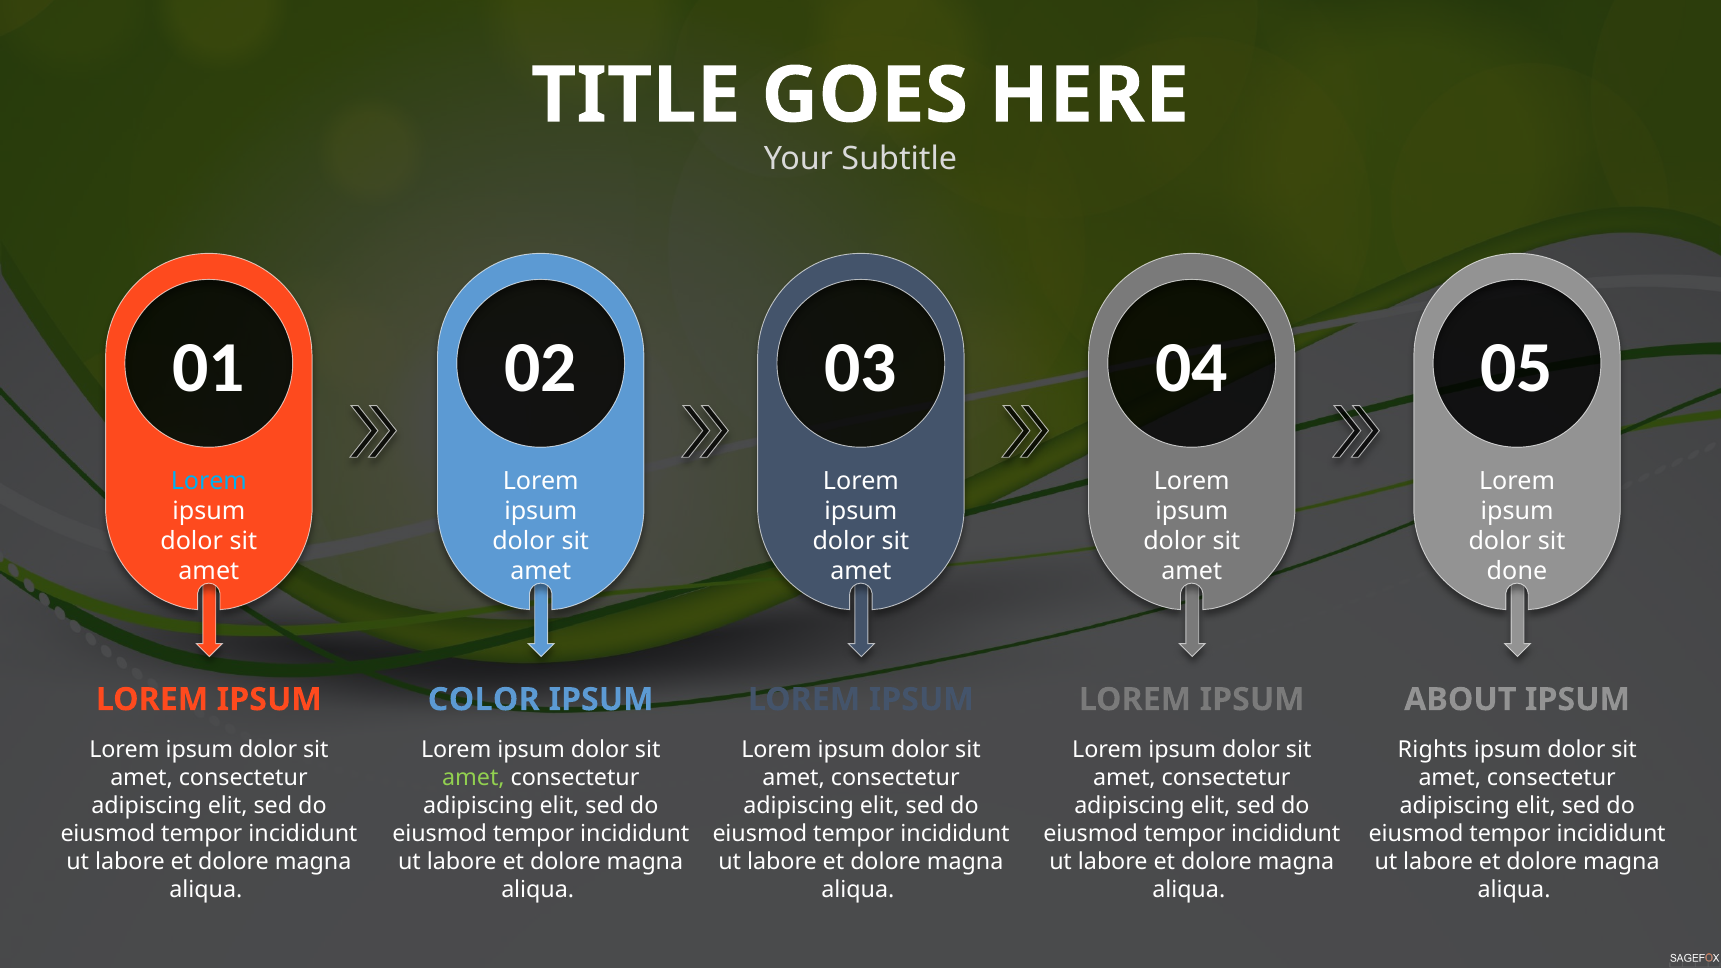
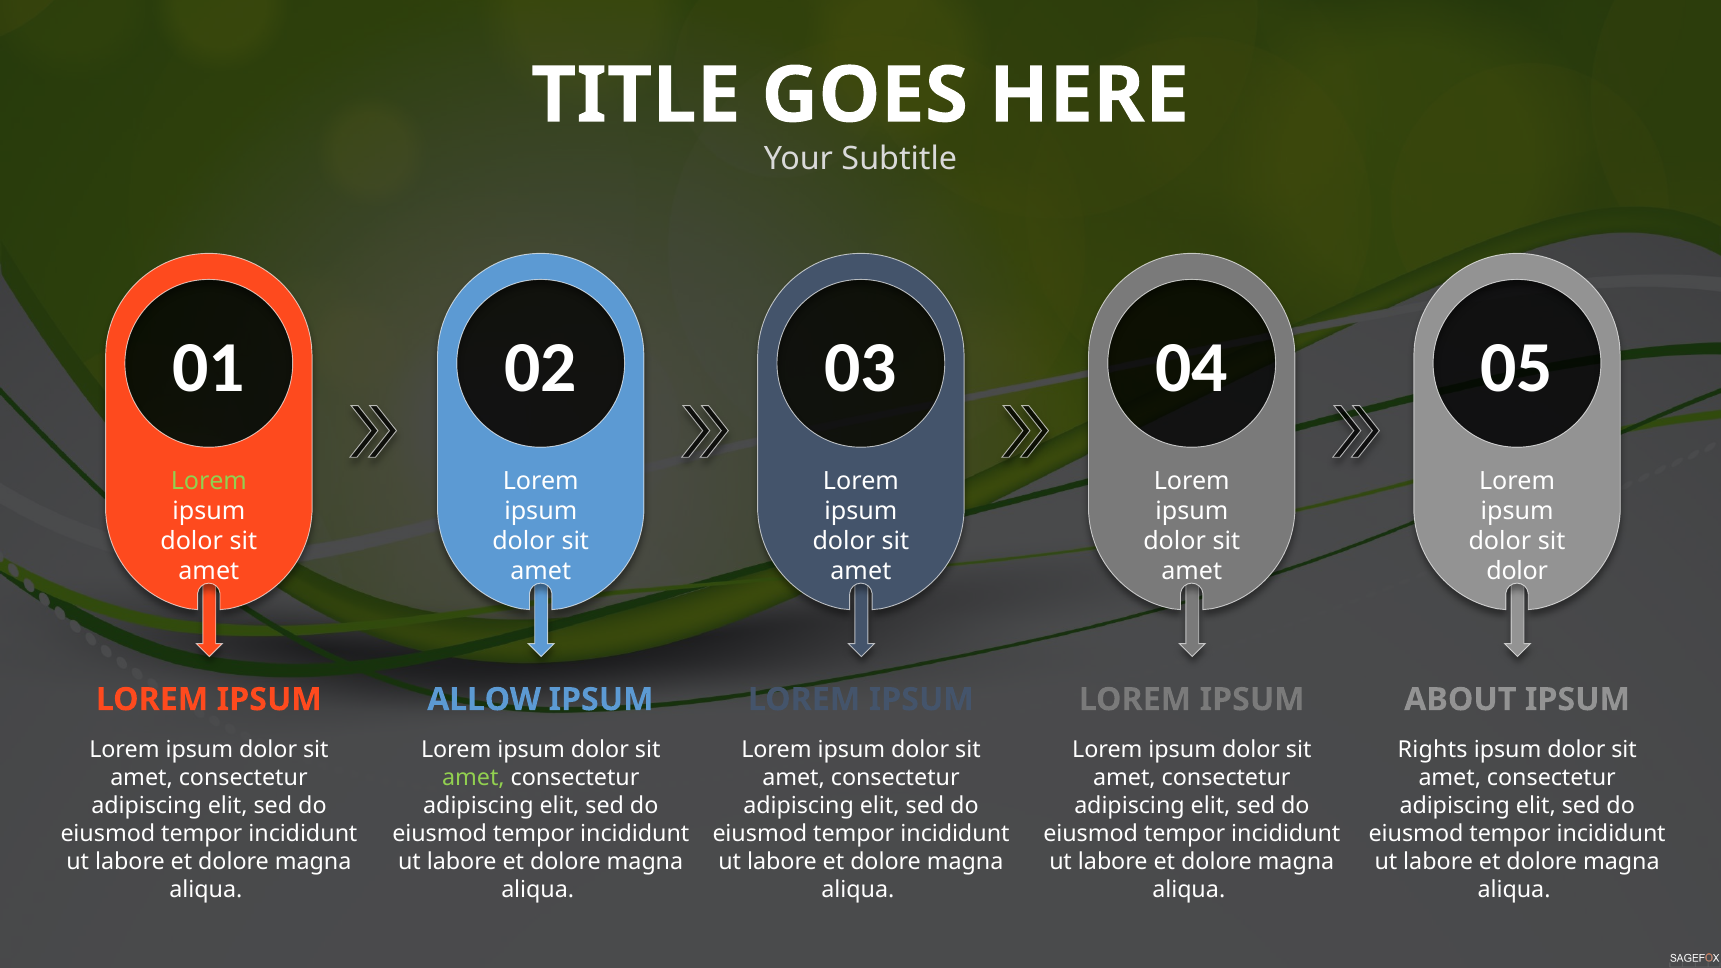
Lorem colour: light blue -> light green (209, 481)
done: done -> dolor (1517, 571)
COLOR: COLOR -> ALLOW (484, 700)
